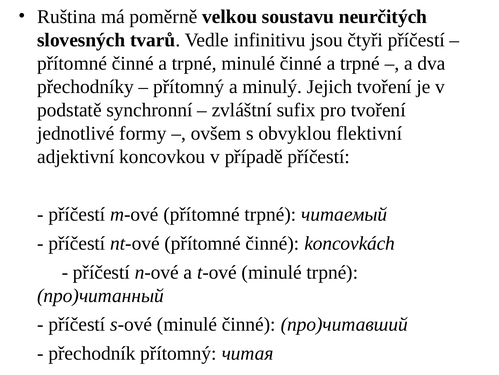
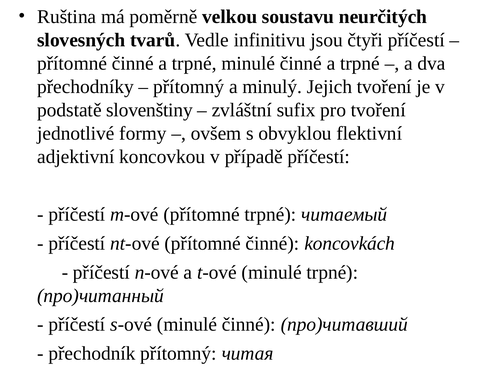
synchronní: synchronní -> slovenštiny (150, 110)
